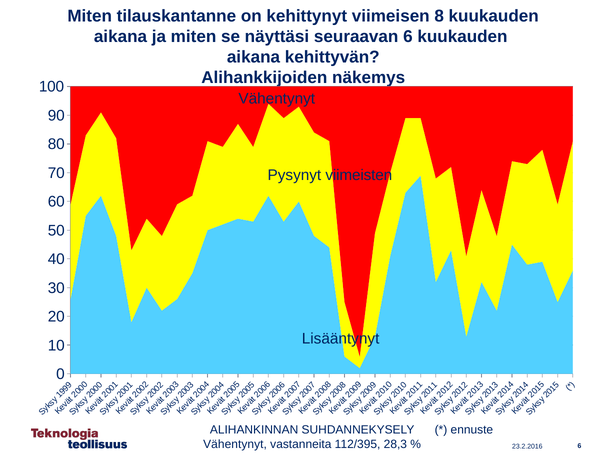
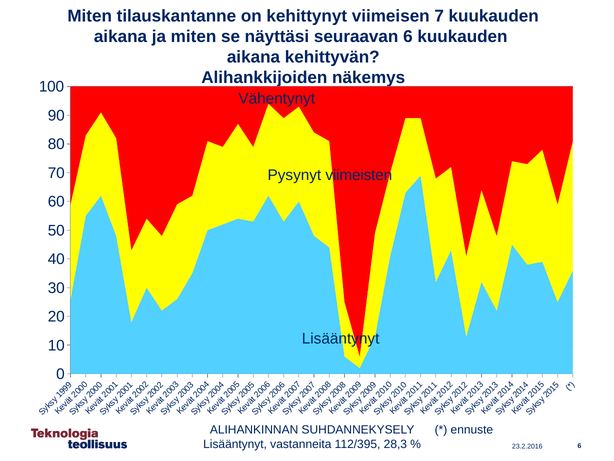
viimeisen 8: 8 -> 7 (439, 16)
Vähentynyt: Vähentynyt -> Lisääntynyt (235, 444)
